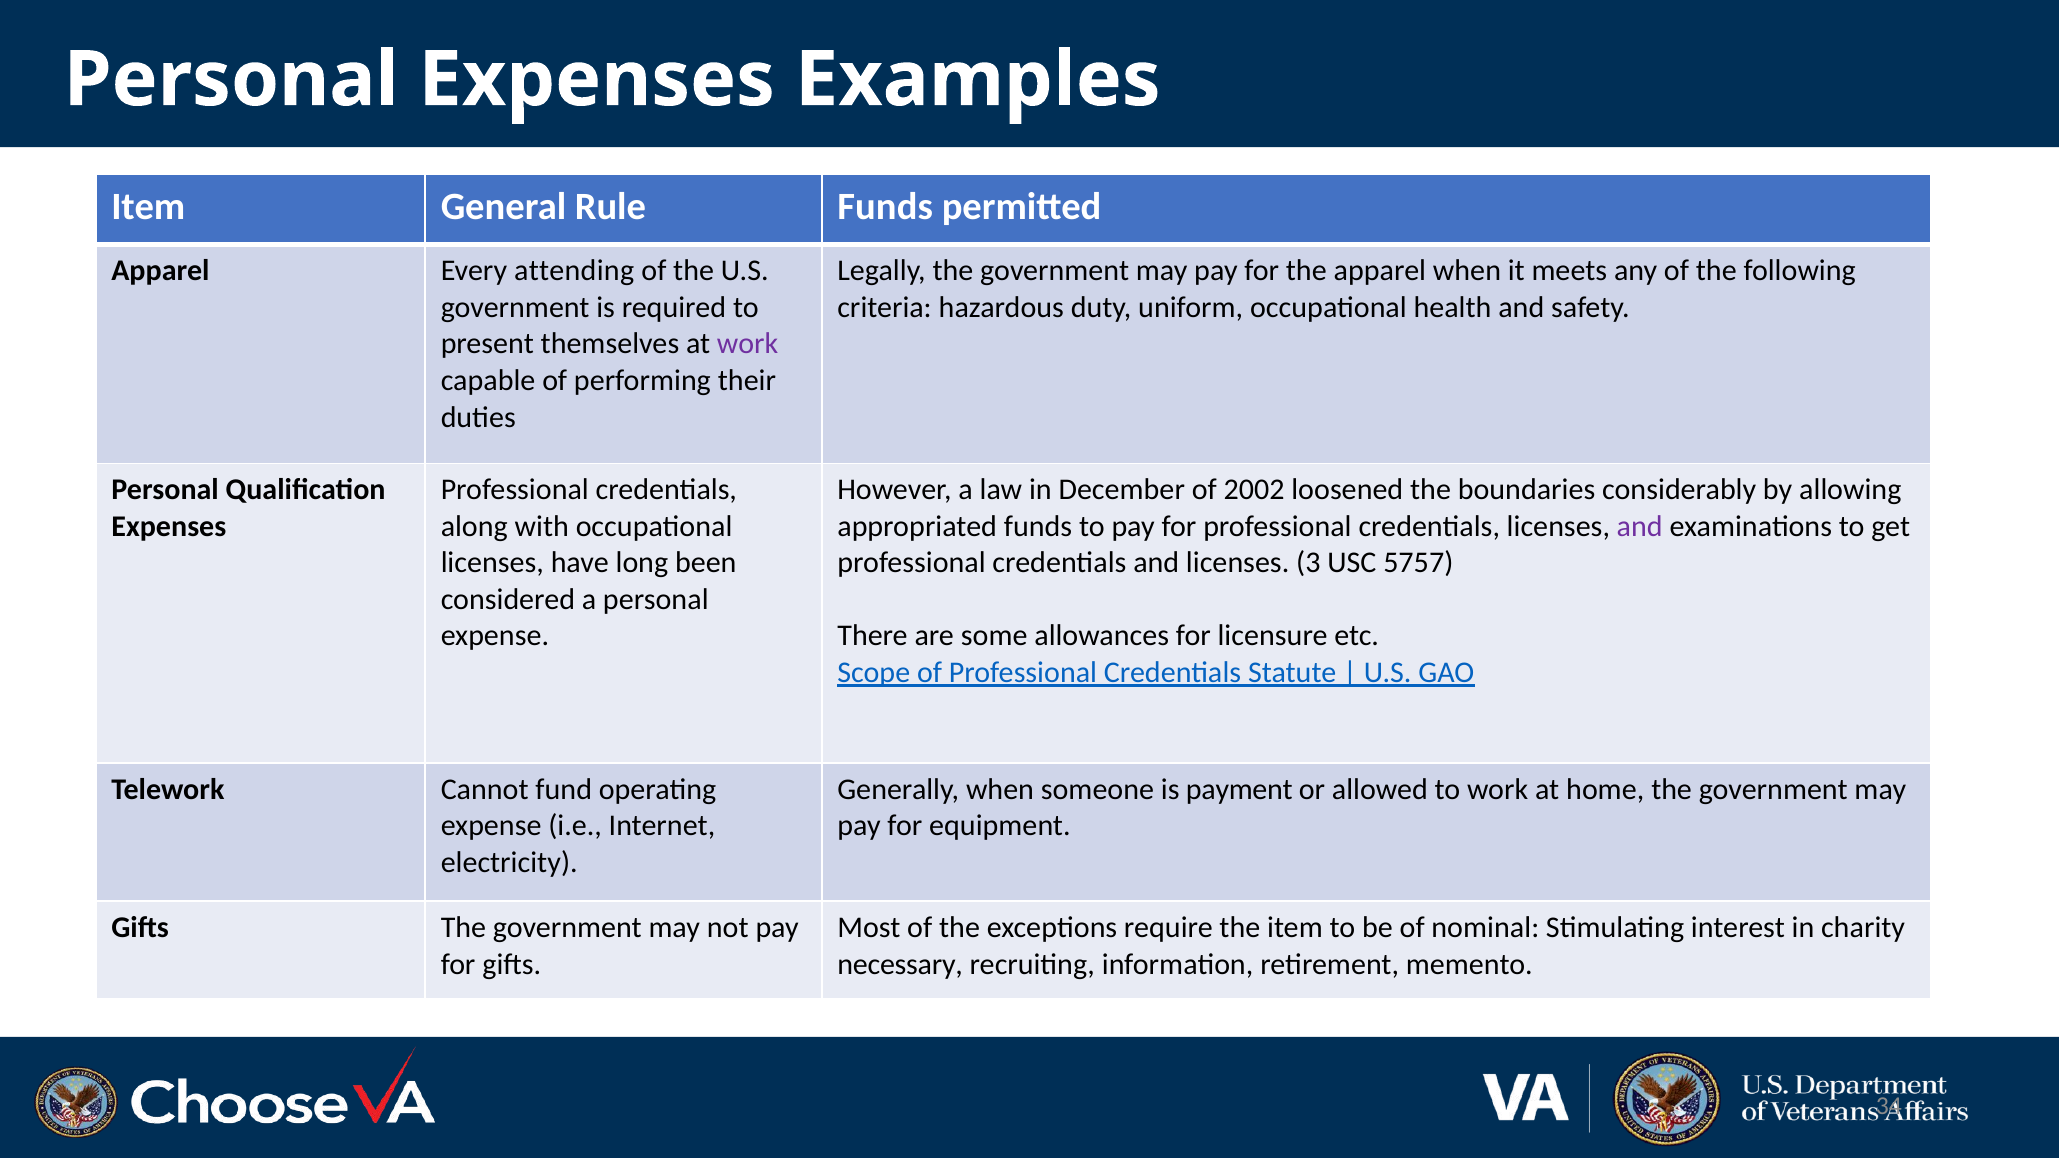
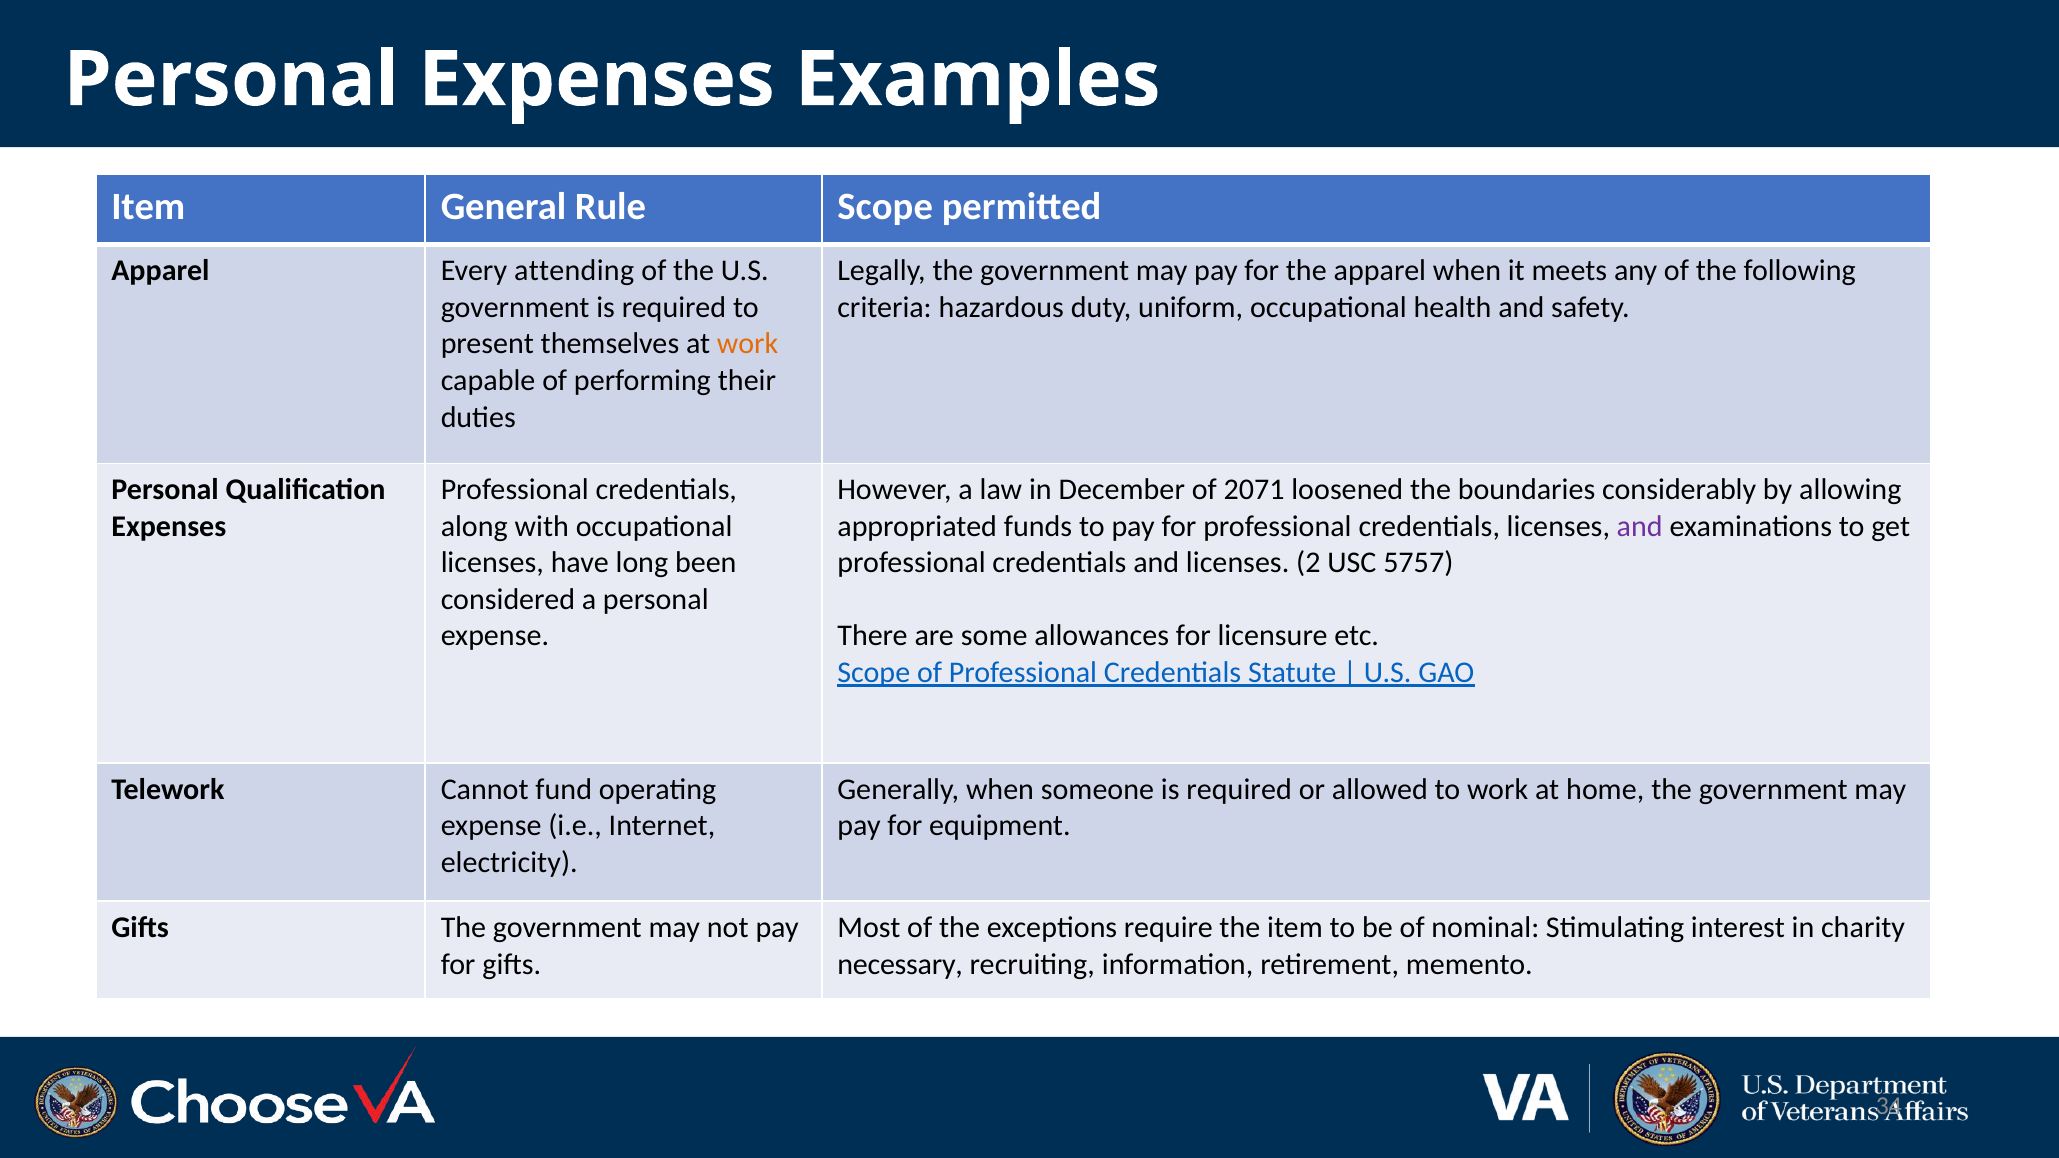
Rule Funds: Funds -> Scope (885, 206)
work colour: purple -> orange (748, 344)
2002: 2002 -> 2071 (1254, 490)
3: 3 -> 2 (1308, 563)
someone is payment: payment -> required (1239, 790)
